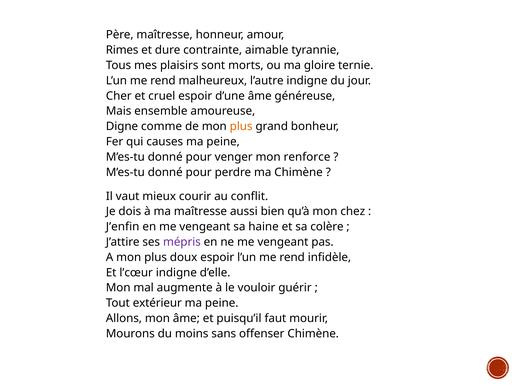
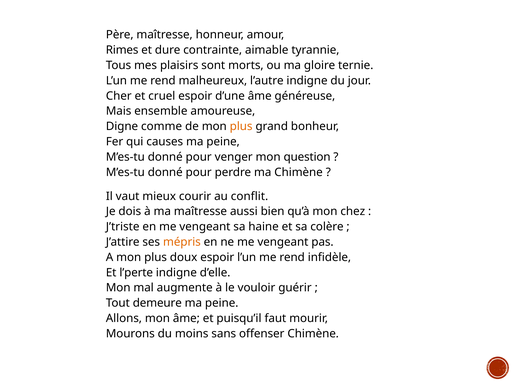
renforce: renforce -> question (307, 157)
J’enfin: J’enfin -> J’triste (123, 227)
mépris colour: purple -> orange (182, 242)
l’cœur: l’cœur -> l’perte (136, 273)
extérieur: extérieur -> demeure (157, 303)
